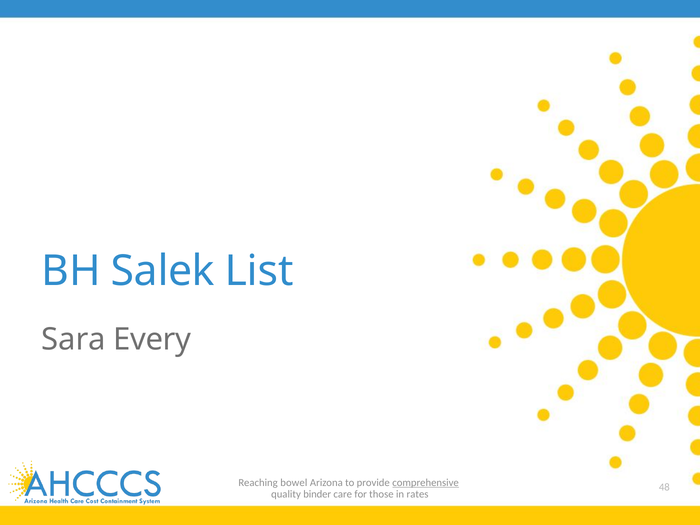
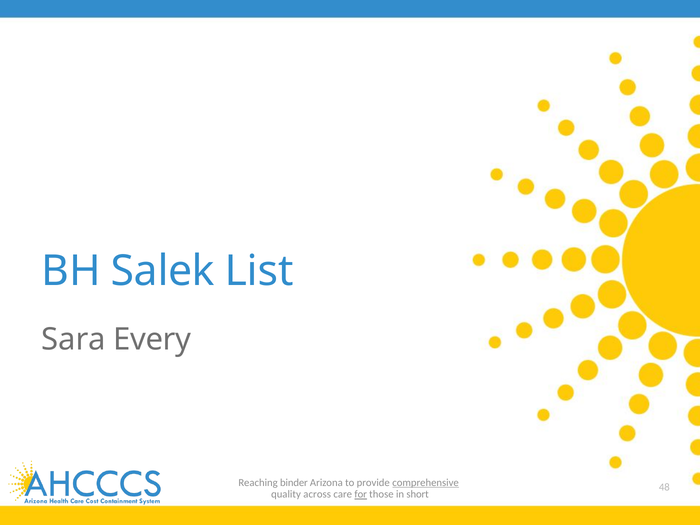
bowel: bowel -> binder (294, 483)
binder: binder -> across (317, 494)
for underline: none -> present (361, 494)
rates: rates -> short (418, 494)
